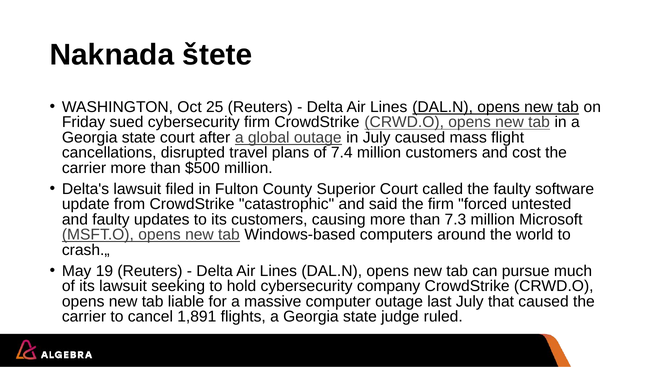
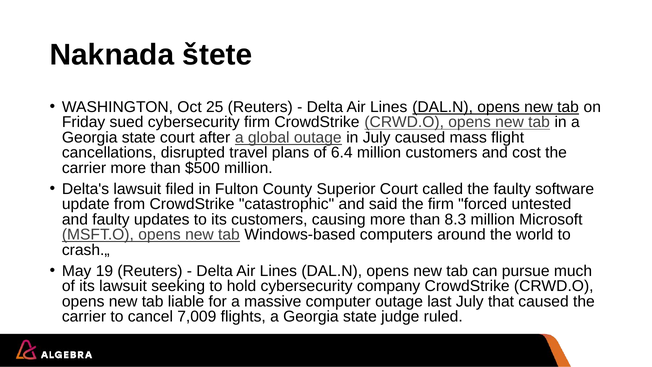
7.4: 7.4 -> 6.4 (342, 153)
7.3: 7.3 -> 8.3 (455, 219)
1,891: 1,891 -> 7,009 (197, 316)
